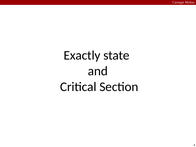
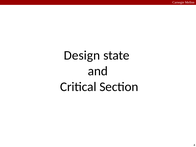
Exactly: Exactly -> Design (82, 55)
